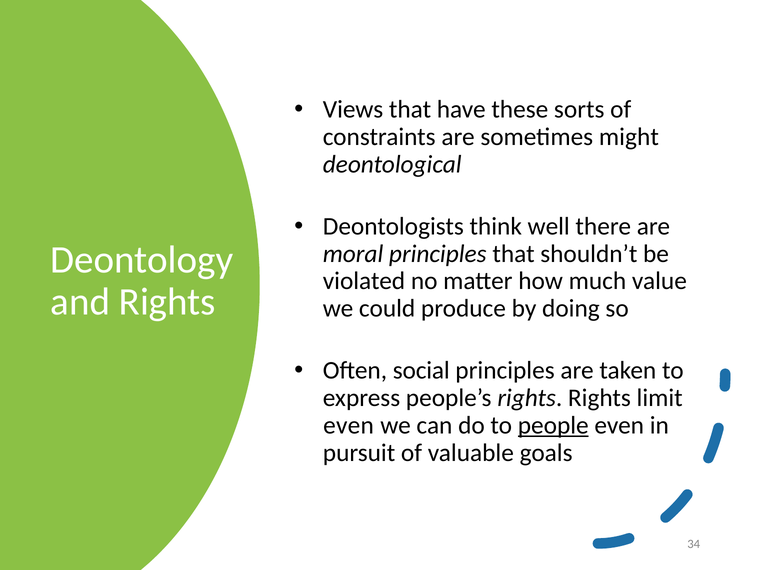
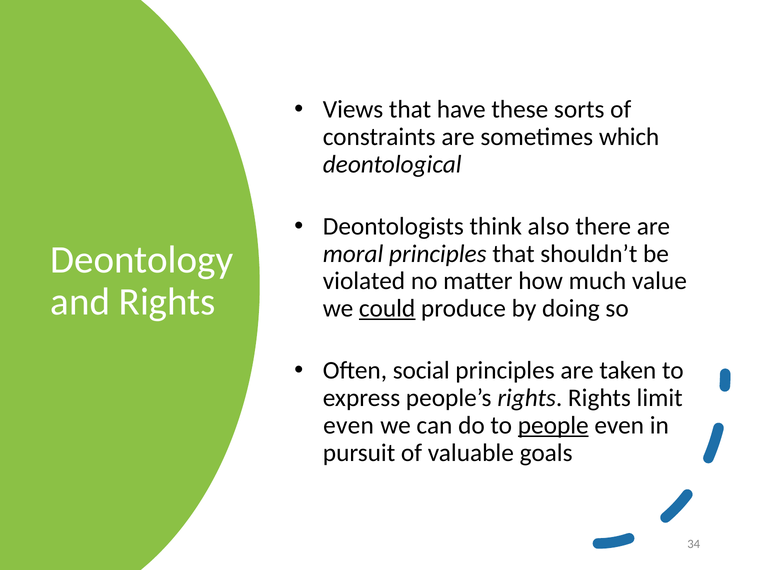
might: might -> which (629, 137)
well: well -> also (549, 226)
could underline: none -> present (387, 308)
